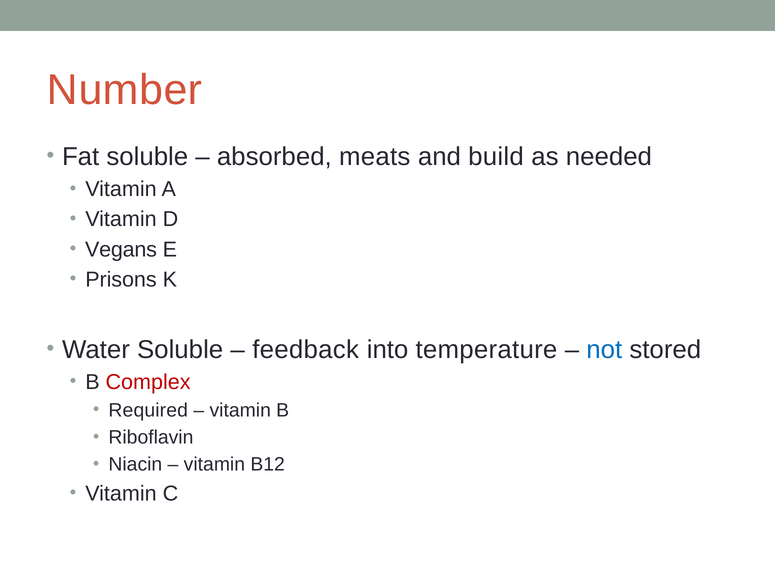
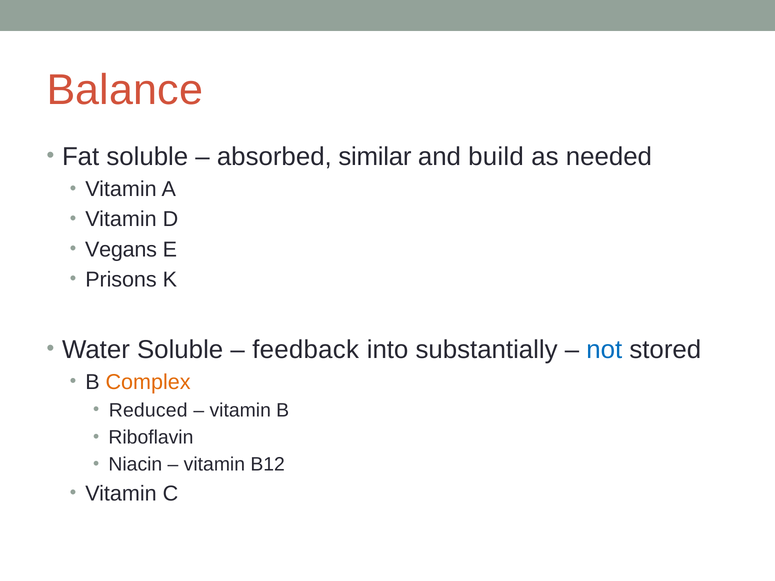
Number: Number -> Balance (125, 90)
meats: meats -> similar (375, 157)
temperature: temperature -> substantially (487, 350)
Complex colour: red -> orange (148, 382)
Required: Required -> Reduced (148, 410)
